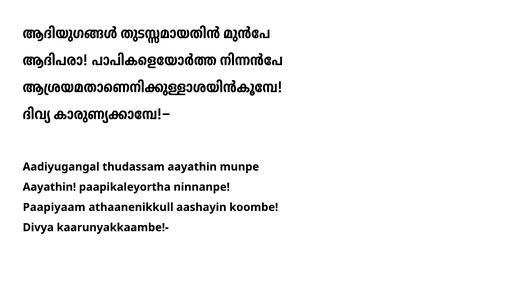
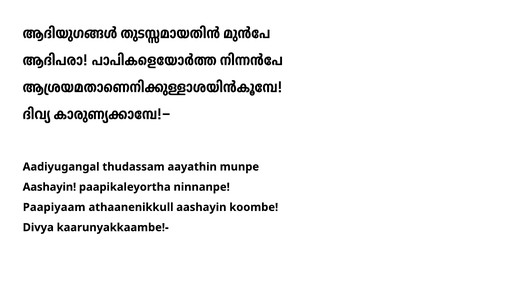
Aayathin: Aayathin -> Aashayin (49, 187)
